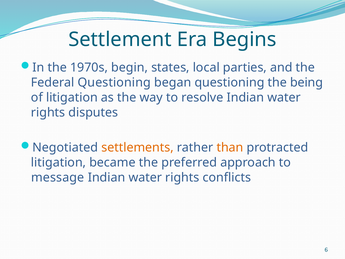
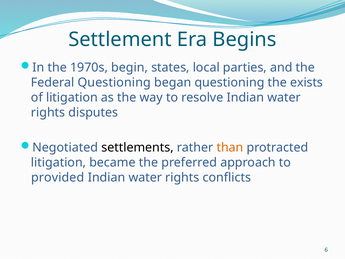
being: being -> exists (307, 83)
settlements colour: orange -> black (138, 147)
message: message -> provided (58, 177)
